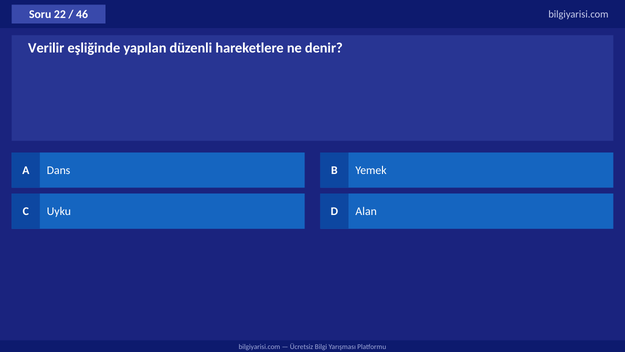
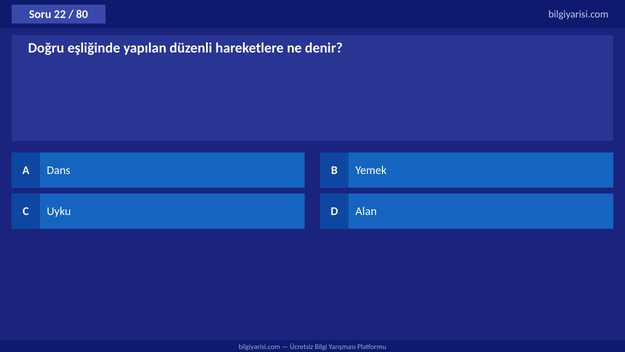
46: 46 -> 80 (82, 14)
Verilir: Verilir -> Doğru (46, 48)
